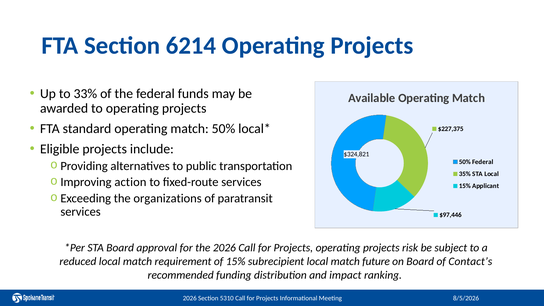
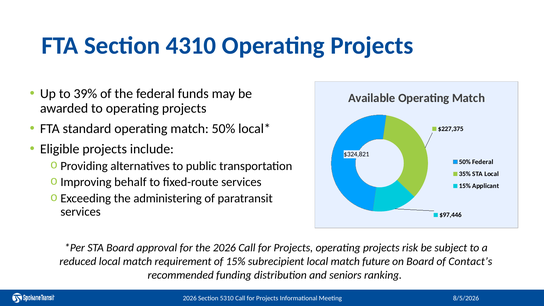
6214: 6214 -> 4310 (191, 46)
33%: 33% -> 39% (85, 94)
action: action -> behalf (130, 182)
organizations: organizations -> administering (168, 198)
impact: impact -> seniors (345, 275)
